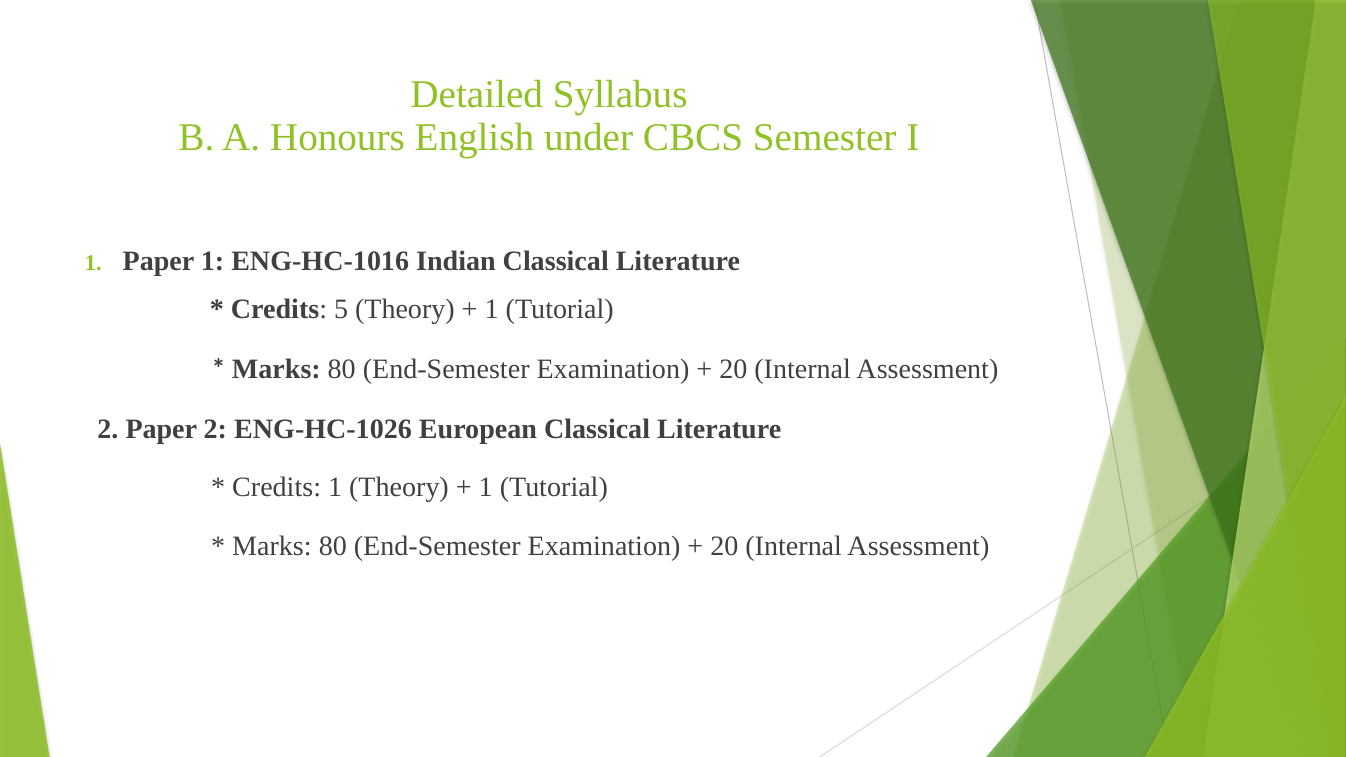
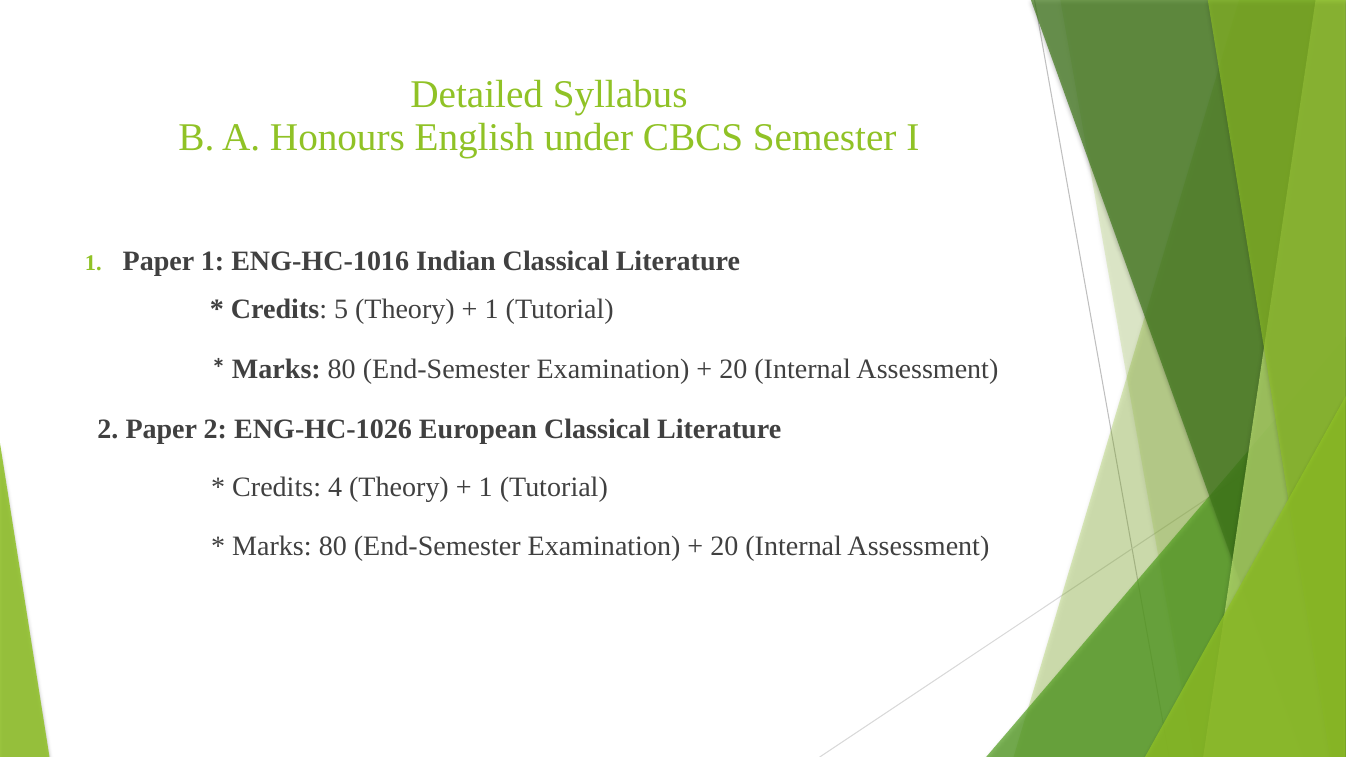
Credits 1: 1 -> 4 (335, 488)
